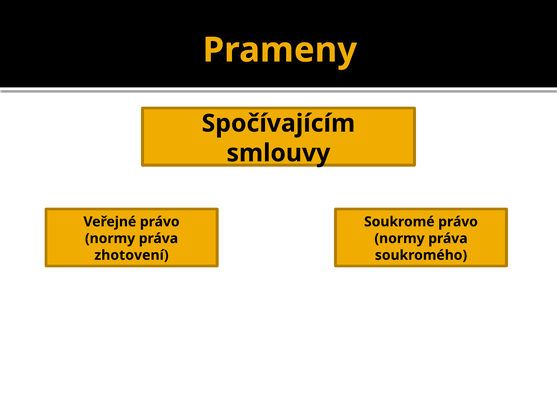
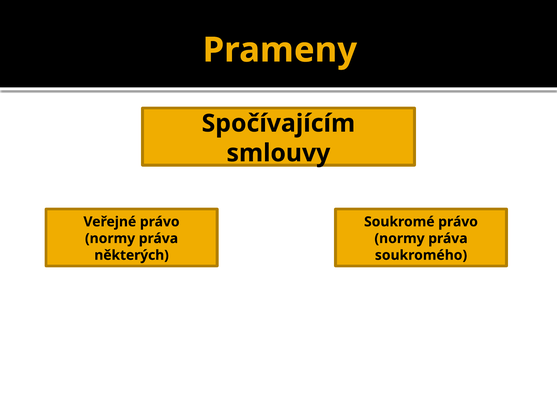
zhotovení: zhotovení -> některých (132, 255)
